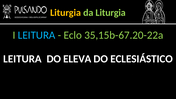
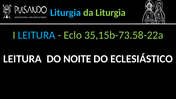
Liturgia colour: yellow -> light blue (66, 13)
35,15b-67.20-22a: 35,15b-67.20-22a -> 35,15b-73.58-22a (124, 35)
ELEVA: ELEVA -> NOITE (77, 59)
